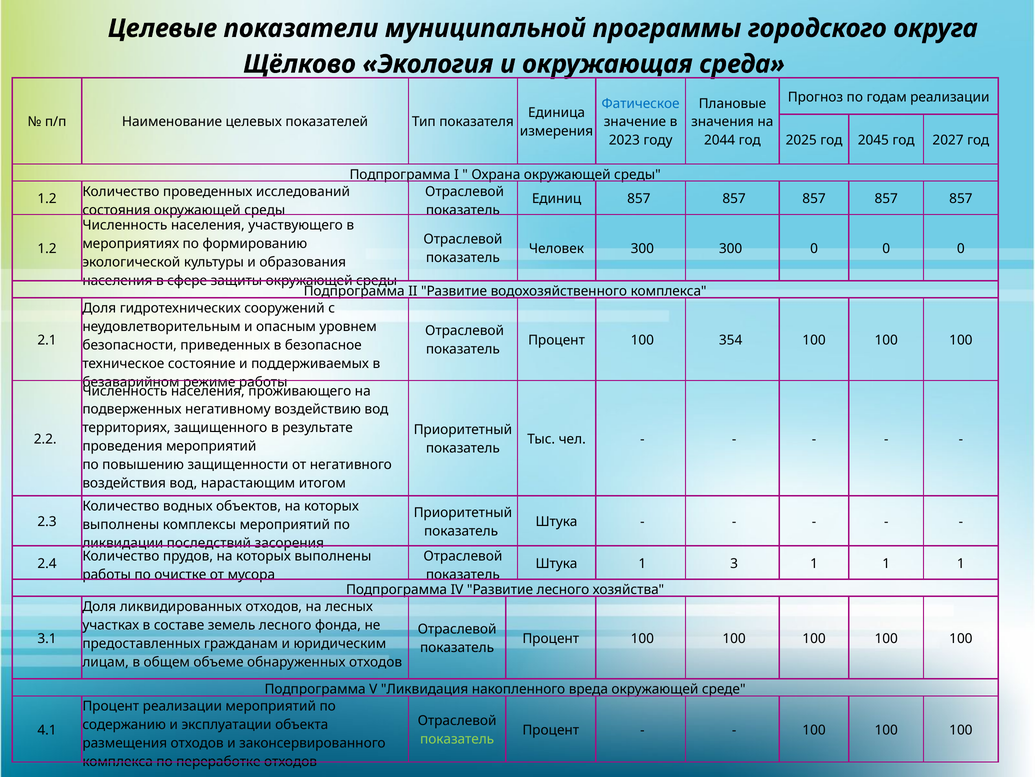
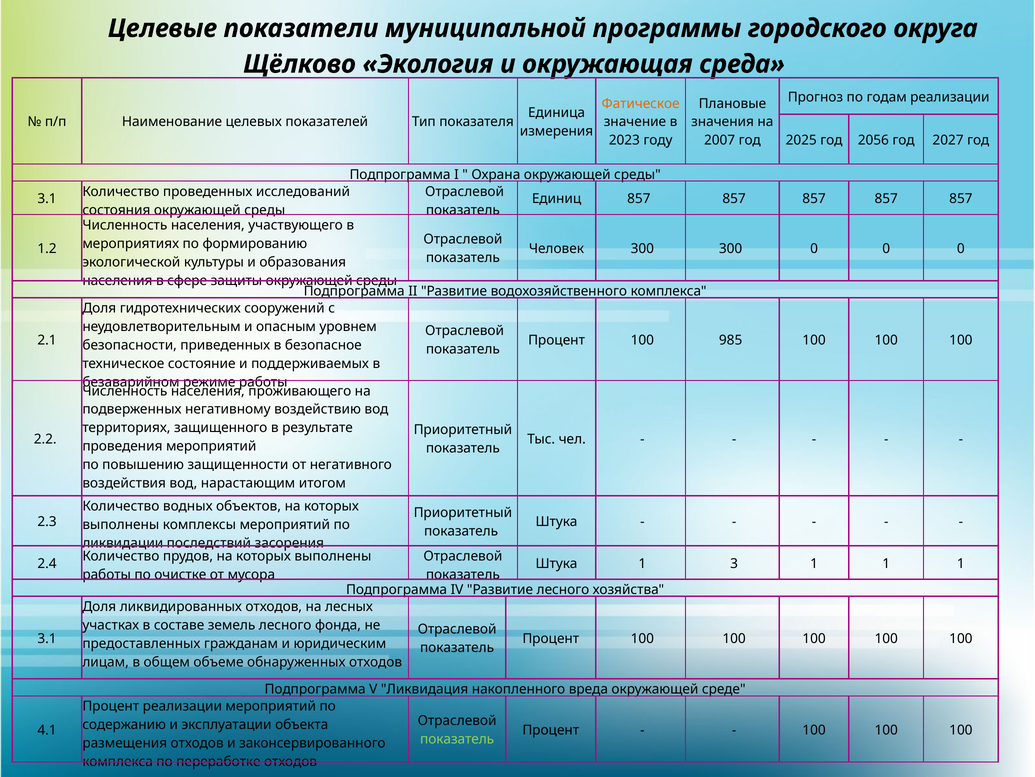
Фатическое colour: blue -> orange (641, 103)
2045: 2045 -> 2056 (873, 140)
2044: 2044 -> 2007 (720, 140)
1.2: 1.2 -> 3.1 (47, 199)
354: 354 -> 985 (731, 340)
